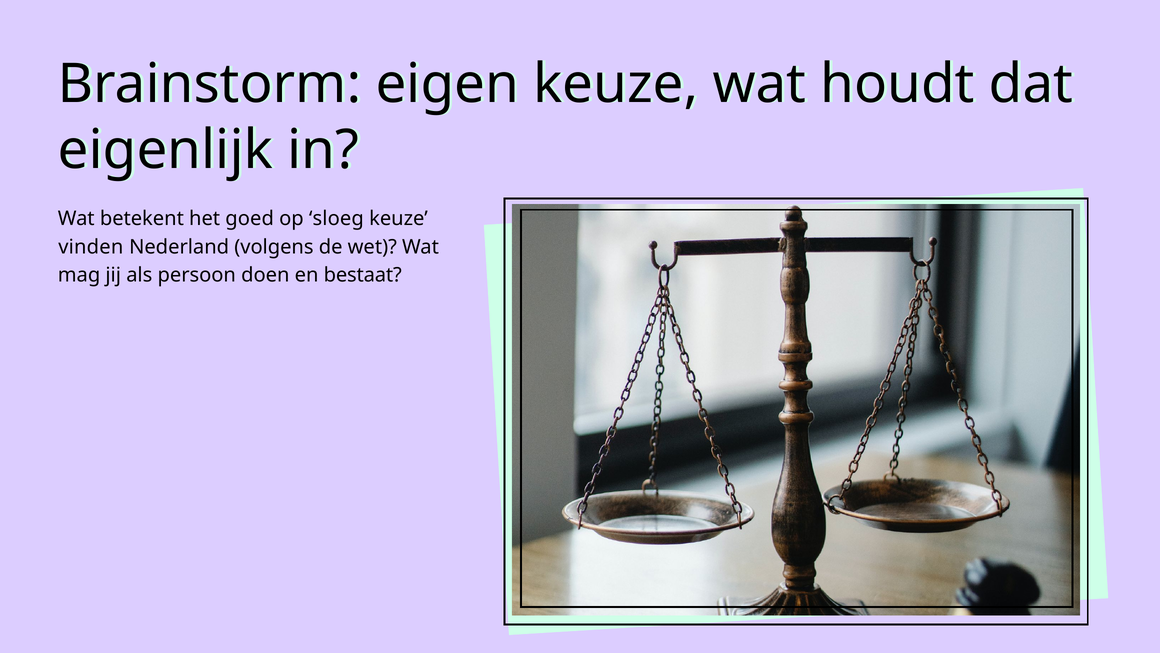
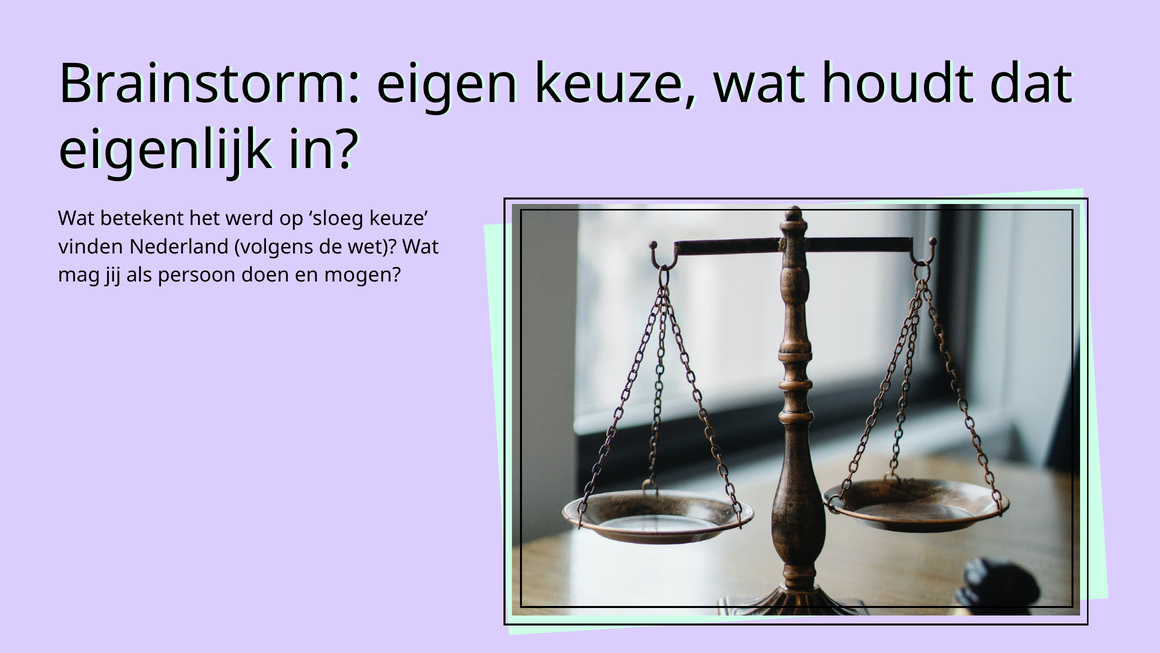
goed: goed -> werd (250, 219)
bestaat: bestaat -> mogen (363, 275)
